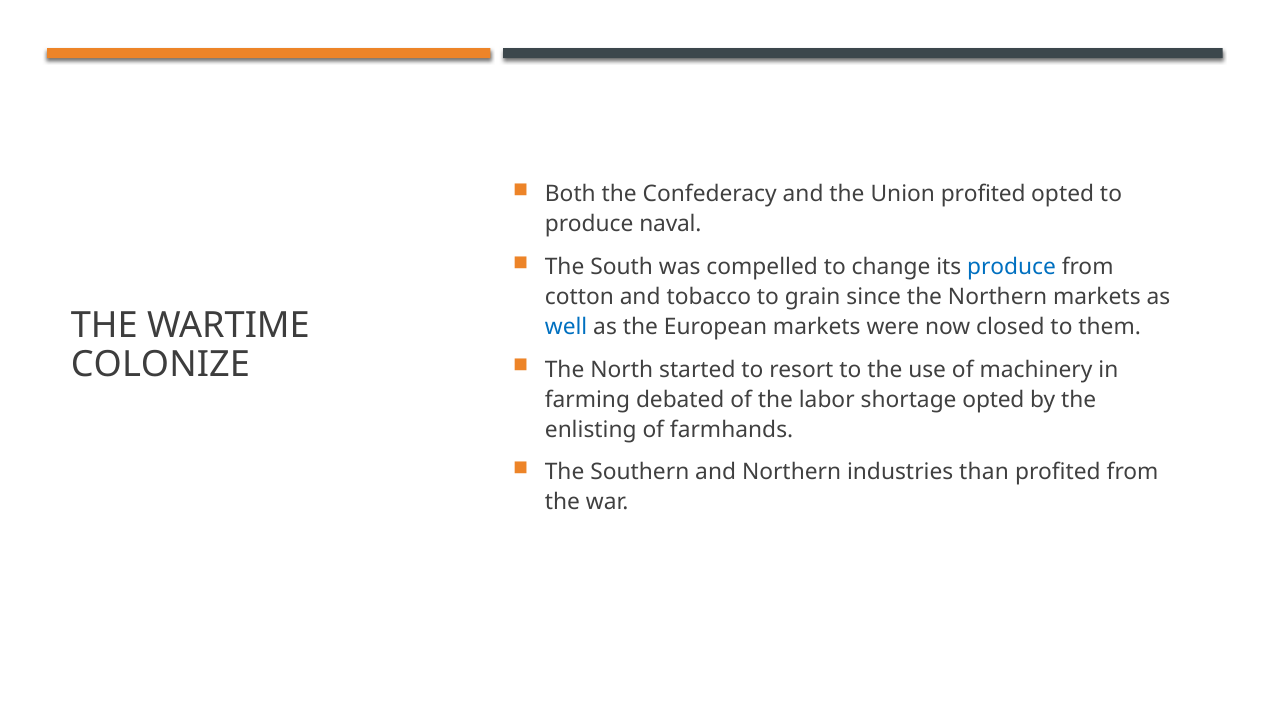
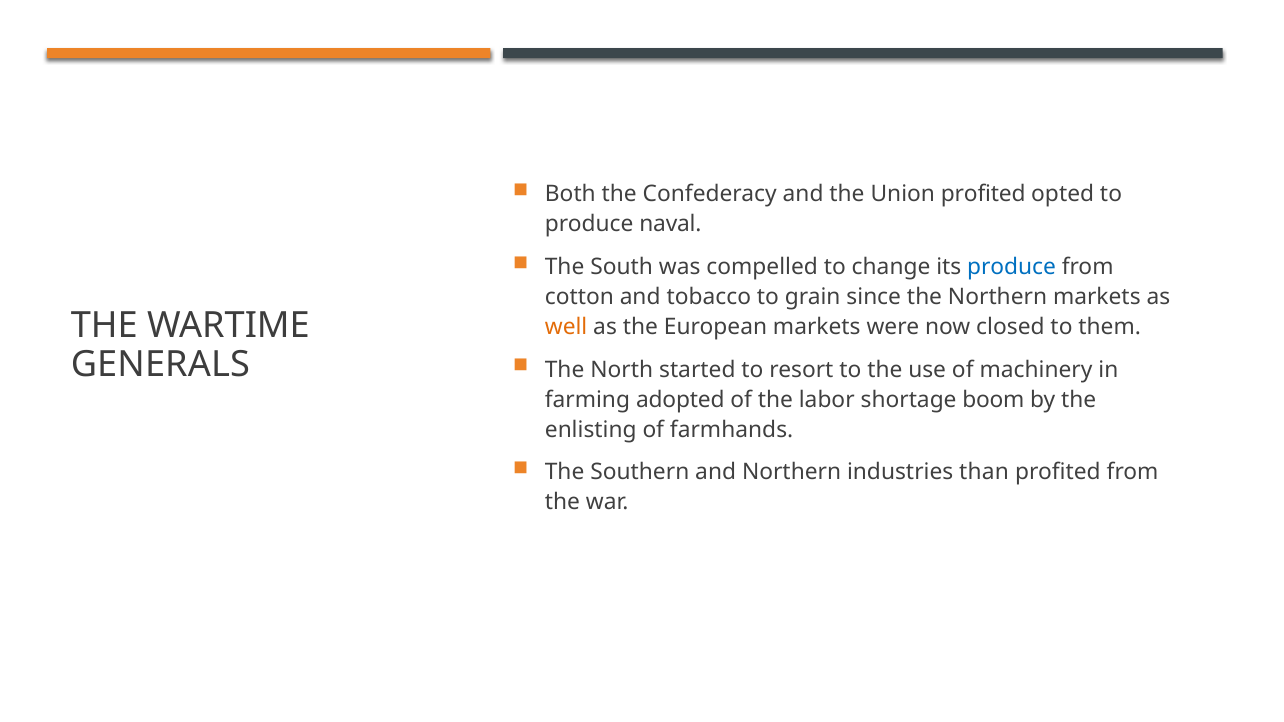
well colour: blue -> orange (566, 327)
COLONIZE: COLONIZE -> GENERALS (160, 365)
debated: debated -> adopted (680, 400)
shortage opted: opted -> boom (993, 400)
